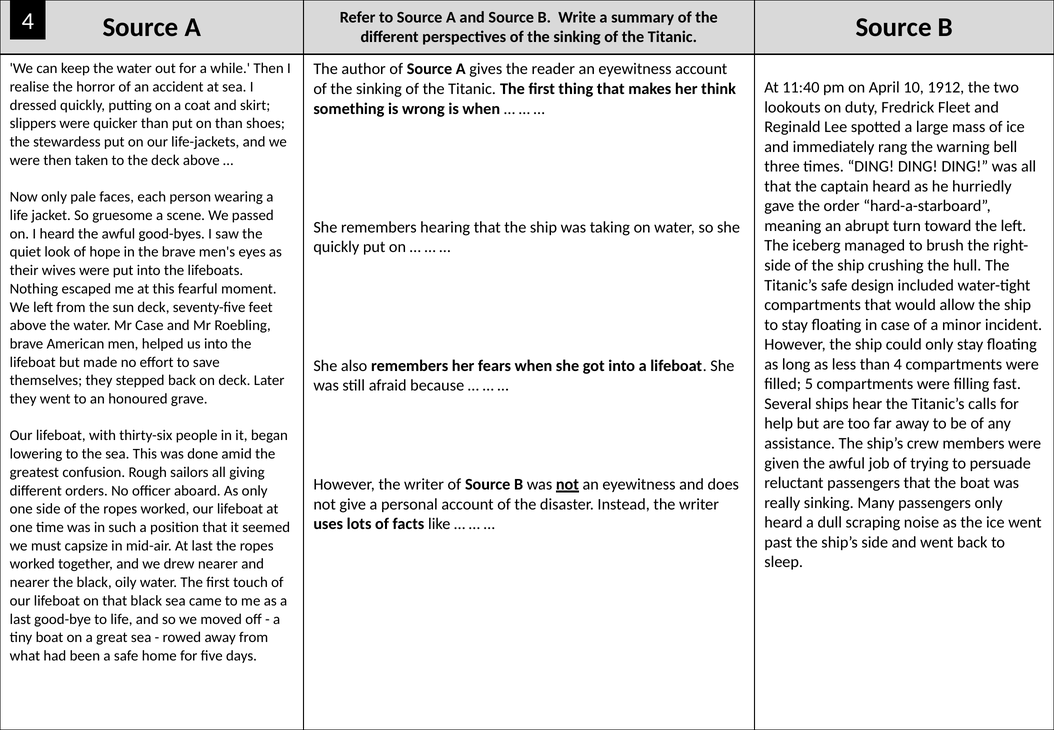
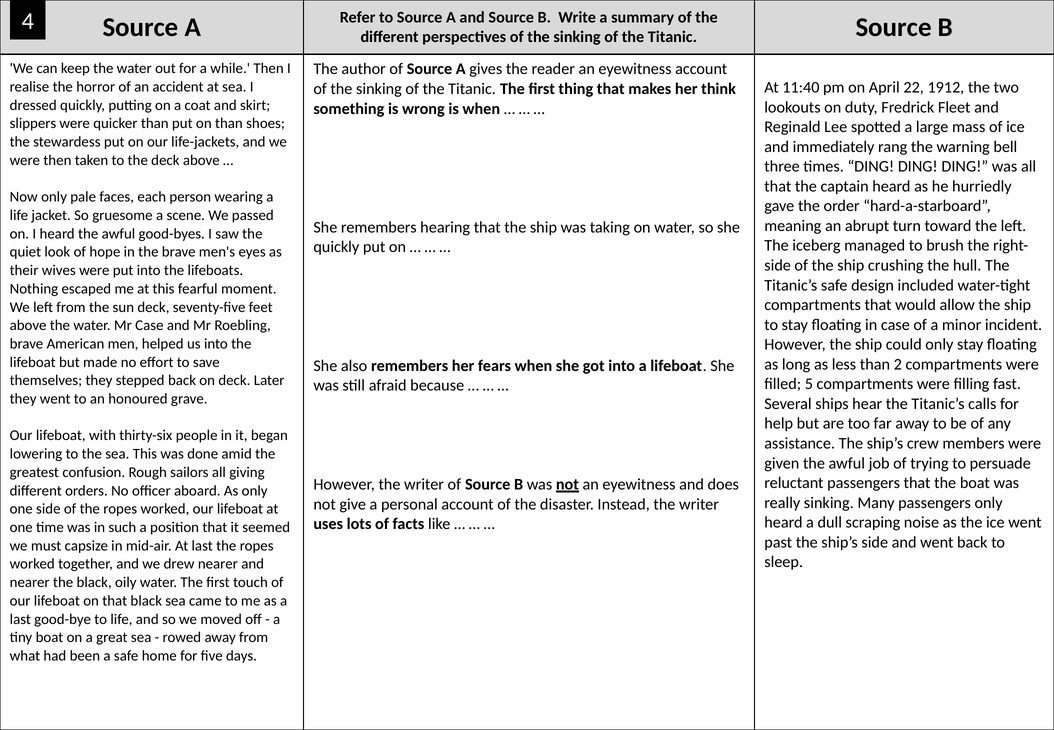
10: 10 -> 22 (914, 87)
than 4: 4 -> 2 (898, 364)
